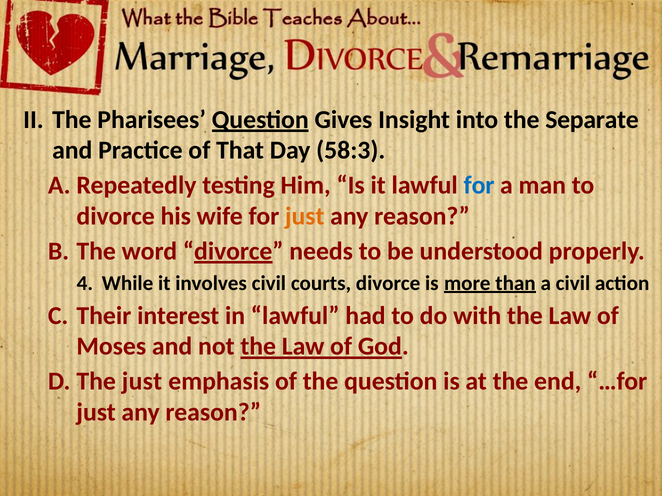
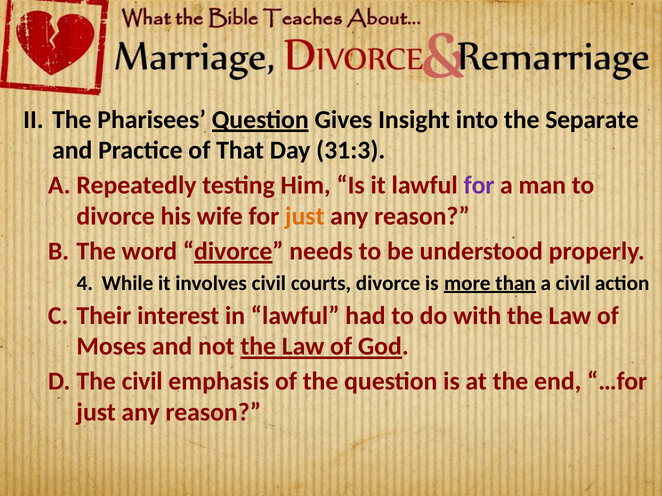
58:3: 58:3 -> 31:3 (351, 151)
for colour: blue -> purple (479, 186)
just: just -> civil (142, 382)
